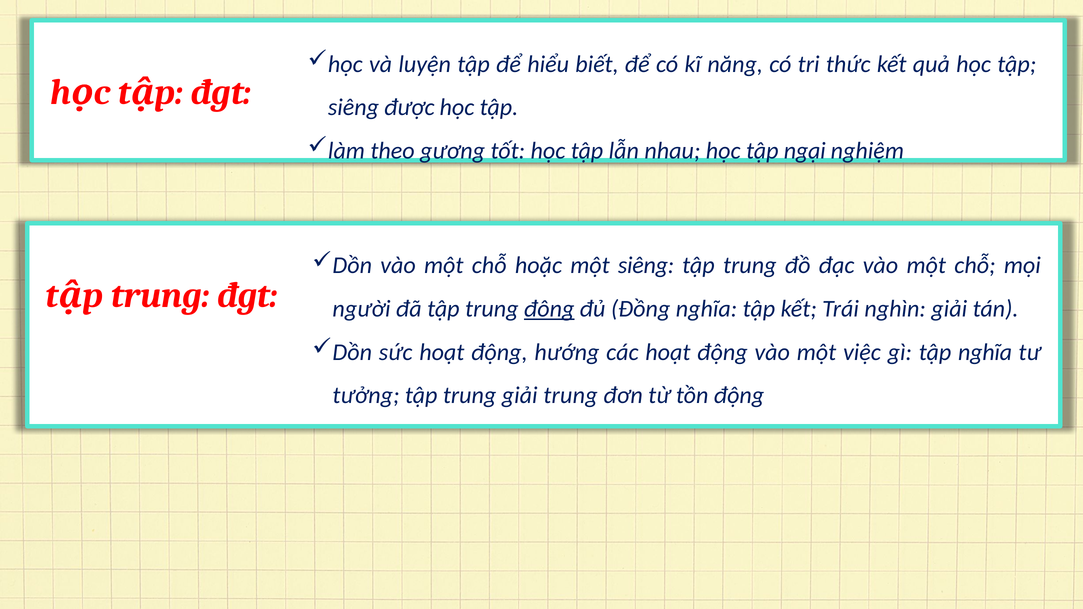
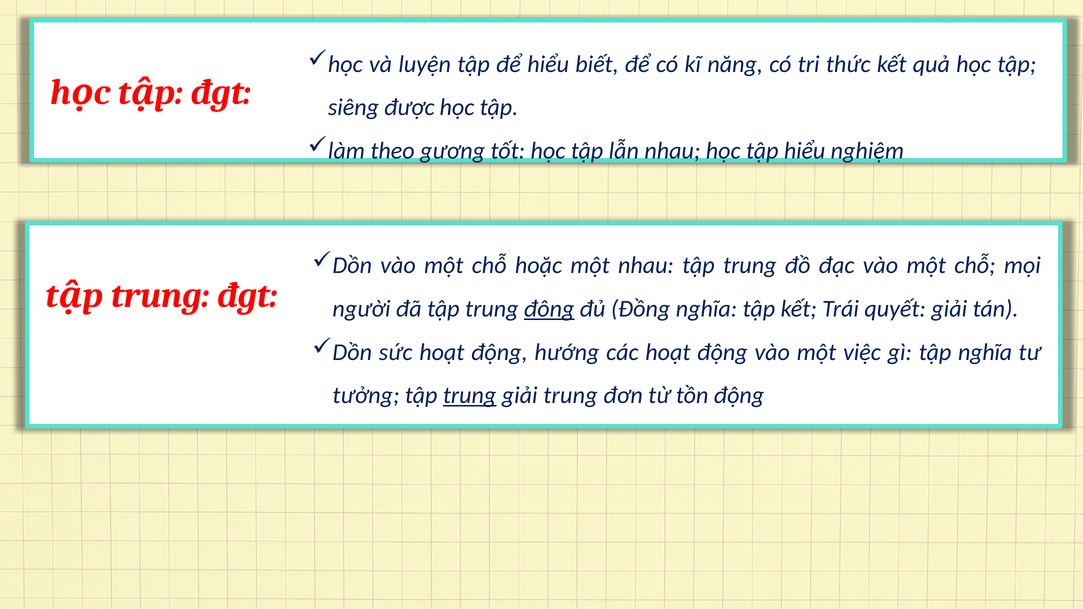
tập ngại: ngại -> hiểu (805, 151)
một siêng: siêng -> nhau (646, 266)
nghìn: nghìn -> quyết (895, 309)
trung underline: none -> present (470, 396)
